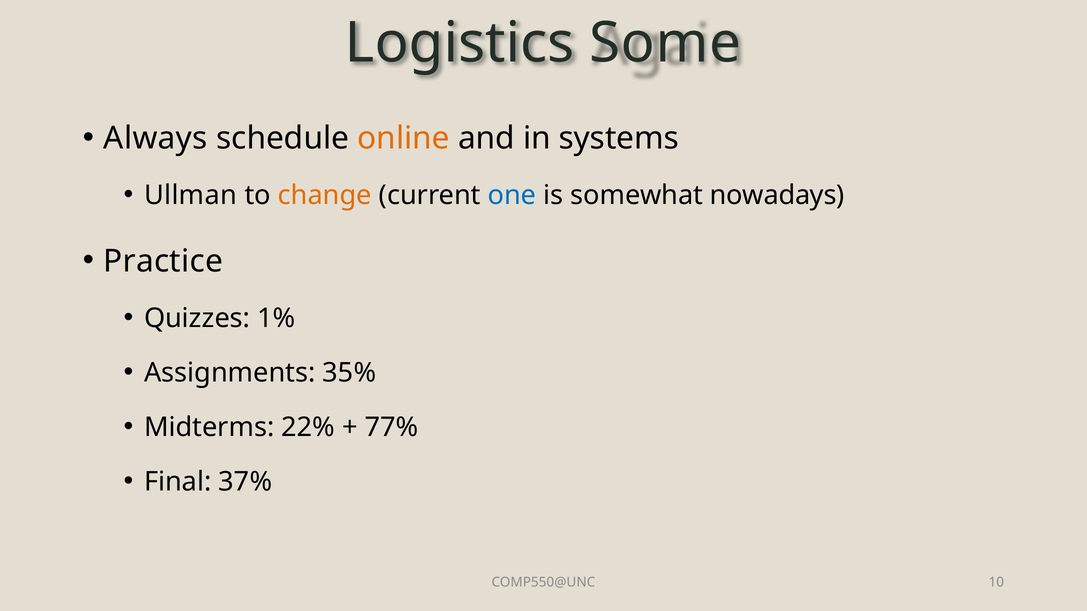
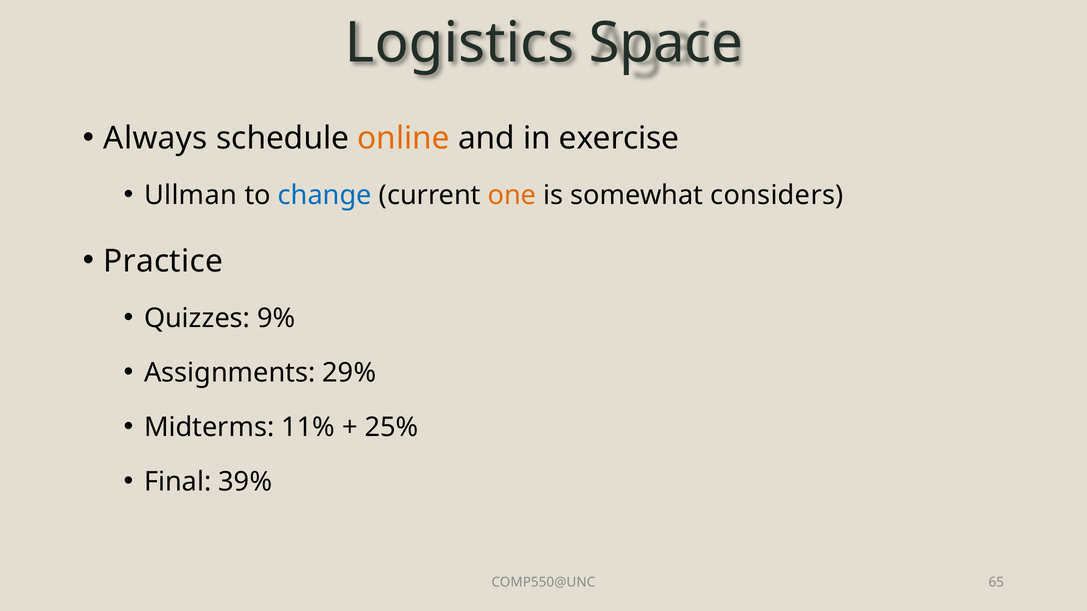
Some: Some -> Space (666, 43)
systems: systems -> exercise (619, 138)
change colour: orange -> blue (325, 195)
one colour: blue -> orange (512, 195)
nowadays: nowadays -> considers (777, 195)
1%: 1% -> 9% (276, 318)
35%: 35% -> 29% (349, 373)
22%: 22% -> 11% (308, 427)
77%: 77% -> 25% (392, 427)
37%: 37% -> 39% (245, 482)
10: 10 -> 65 (996, 583)
